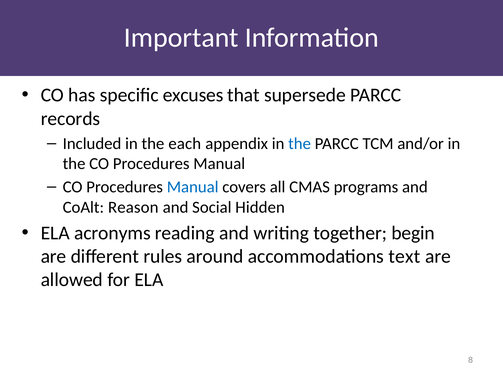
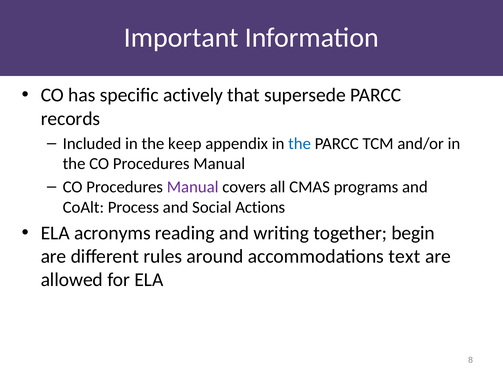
excuses: excuses -> actively (193, 95)
each: each -> keep (185, 144)
Manual colour: blue -> purple (193, 187)
Reason: Reason -> Process (133, 207)
Hidden: Hidden -> Actions (260, 207)
